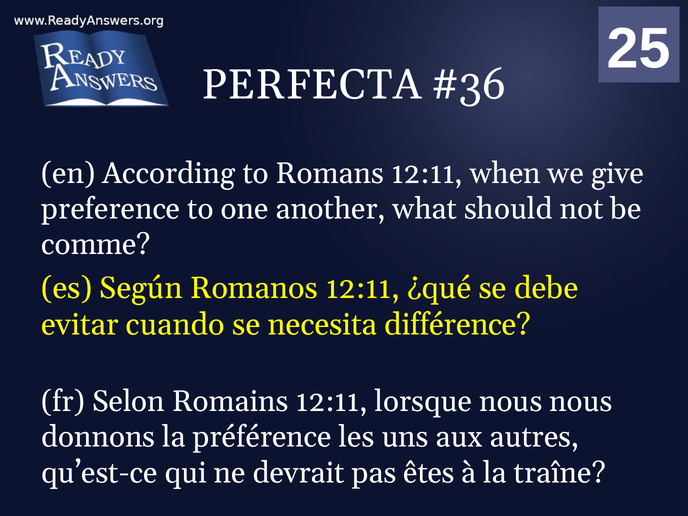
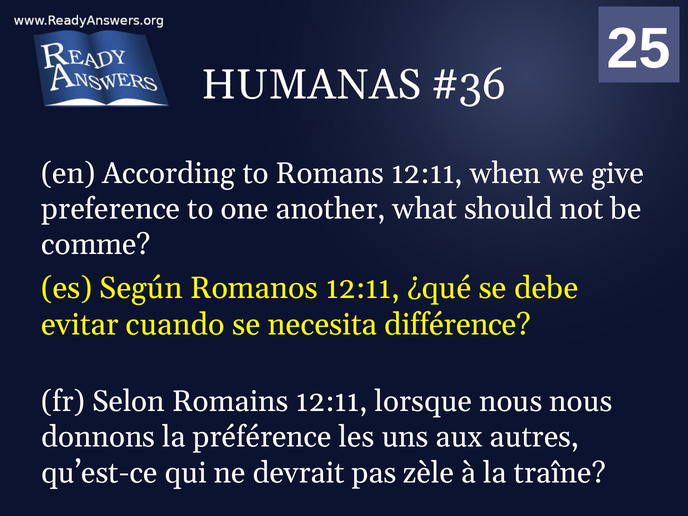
PERFECTA: PERFECTA -> HUMANAS (312, 85)
êtes: êtes -> zèle (429, 473)
